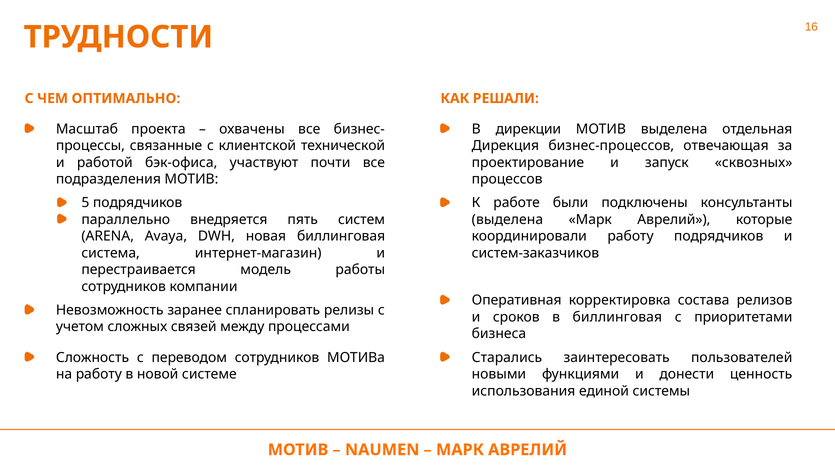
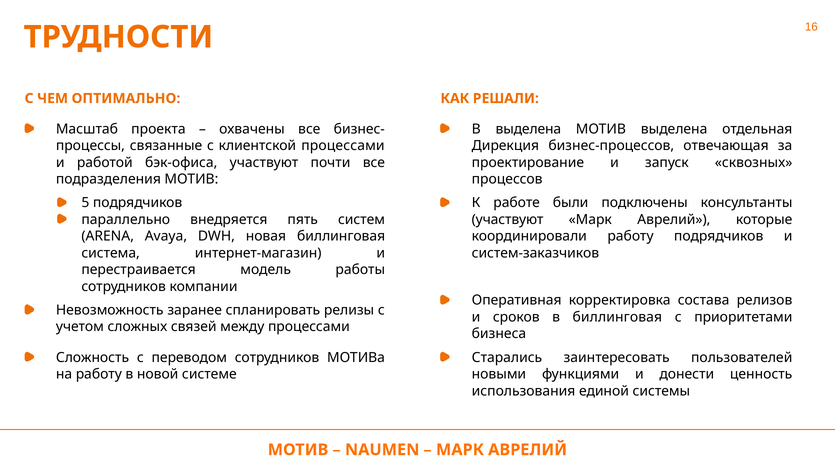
В дирекции: дирекции -> выделена (528, 129)
клиентской технической: технической -> процессами (343, 146)
выделена: выделена -> участвуют (508, 219)
